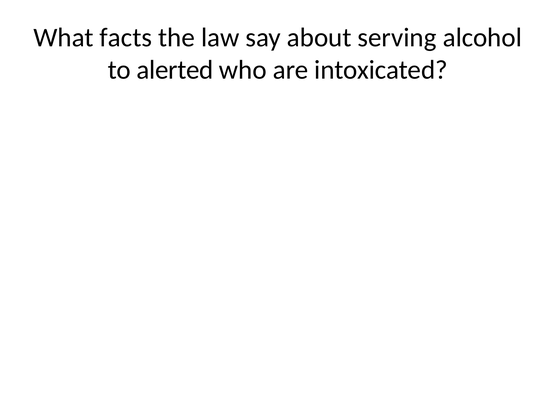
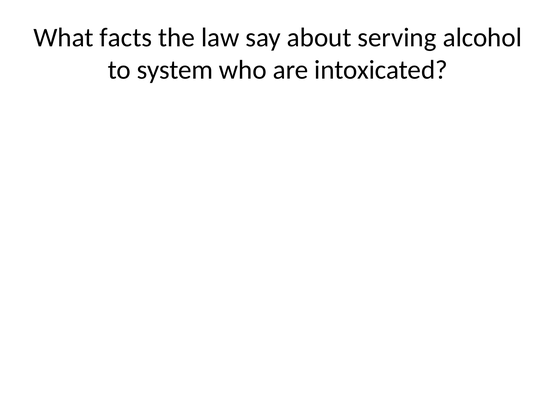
alerted: alerted -> system (175, 70)
